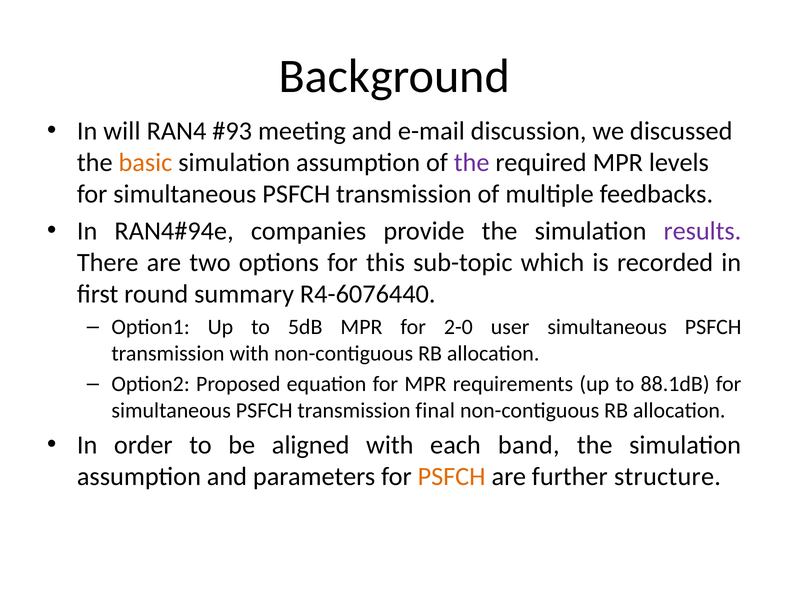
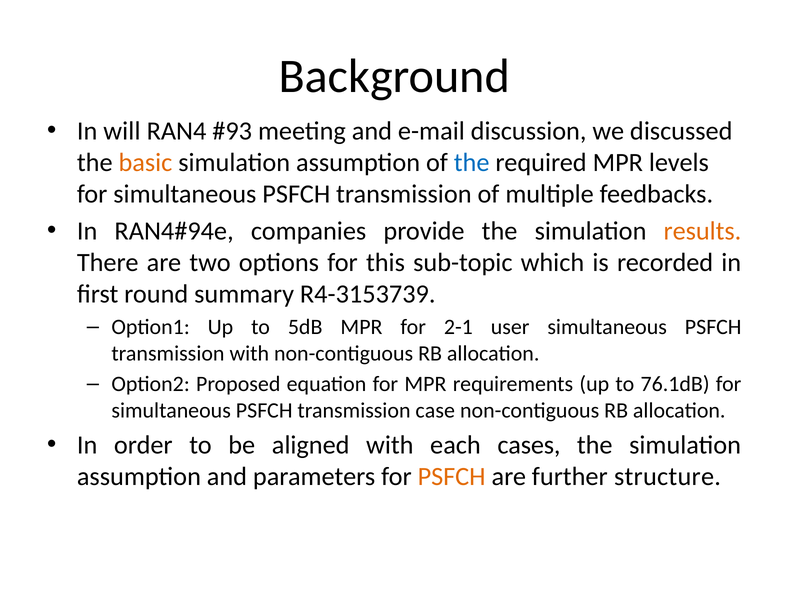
the colour: purple -> blue (472, 163)
results colour: purple -> orange (702, 231)
R4-6076440: R4-6076440 -> R4-3153739 (368, 294)
2-0: 2-0 -> 2-1 (458, 327)
88.1dB: 88.1dB -> 76.1dB (675, 384)
final: final -> case (435, 410)
band: band -> cases (529, 445)
